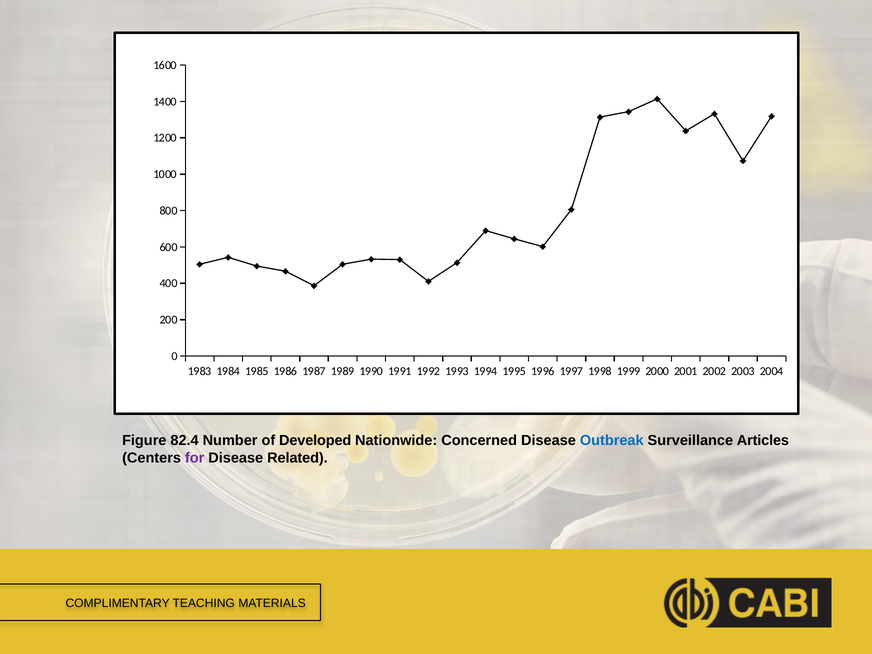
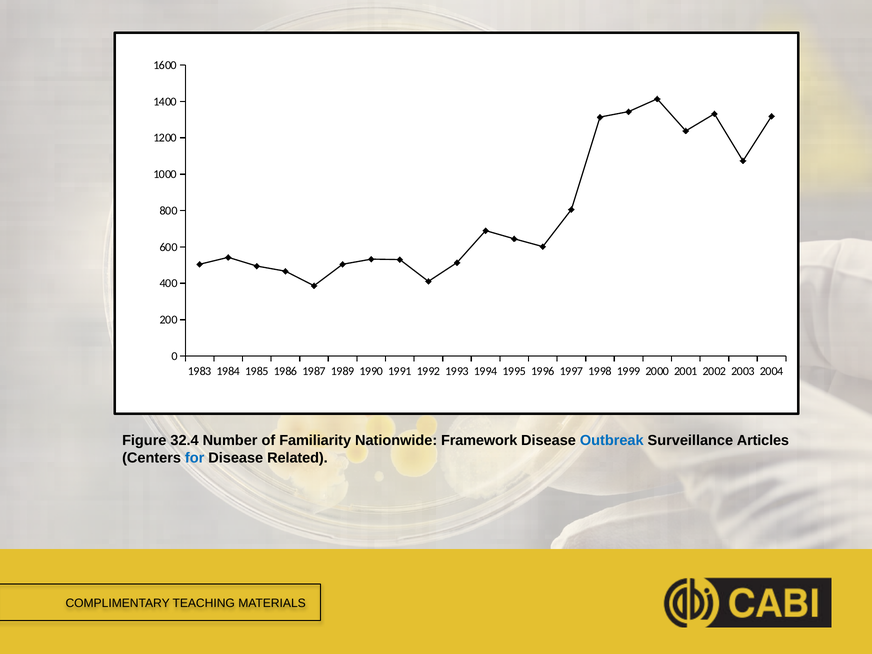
82.4: 82.4 -> 32.4 (185, 441)
Developed: Developed -> Familiarity (315, 441)
Concerned: Concerned -> Framework (479, 441)
for colour: purple -> blue (195, 458)
